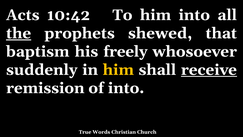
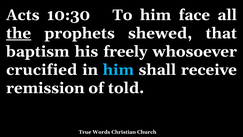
10:42: 10:42 -> 10:30 (69, 15)
him into: into -> face (194, 15)
suddenly: suddenly -> crucified (42, 70)
him colour: yellow -> light blue (118, 70)
receive underline: present -> none (209, 70)
of into: into -> told (126, 88)
